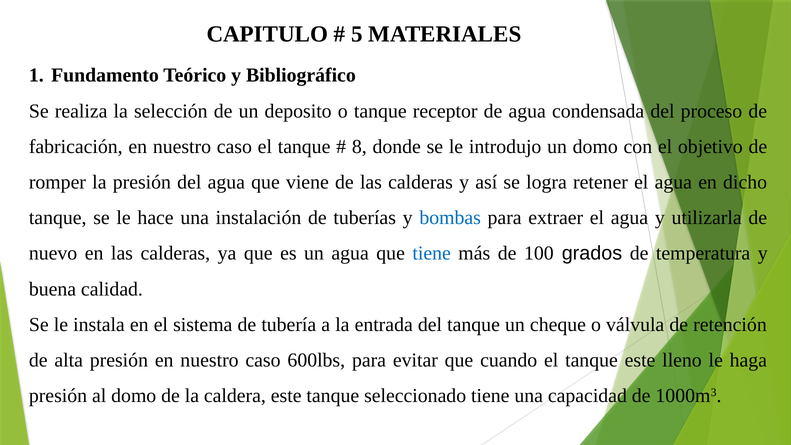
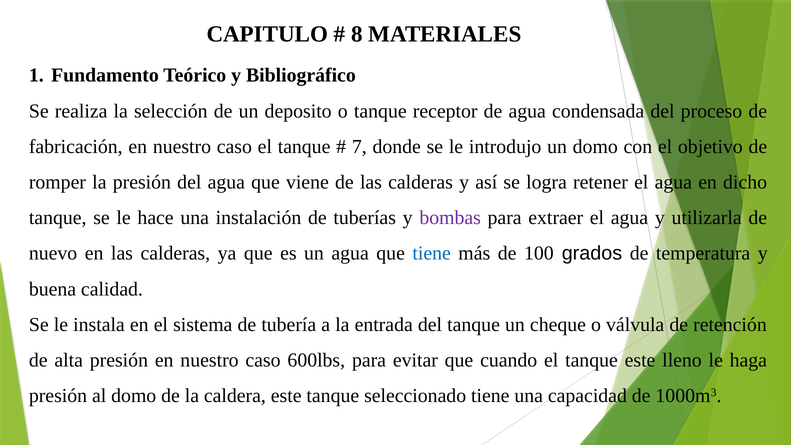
5: 5 -> 8 (357, 34)
8: 8 -> 7 (359, 147)
bombas colour: blue -> purple (450, 218)
